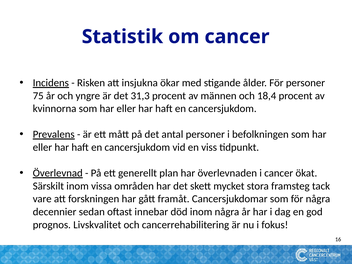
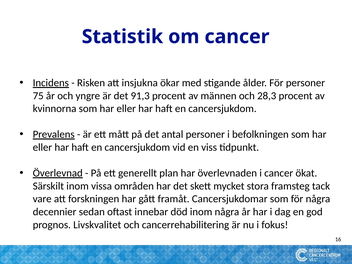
31,3: 31,3 -> 91,3 (140, 96)
18,4: 18,4 -> 28,3 (267, 96)
